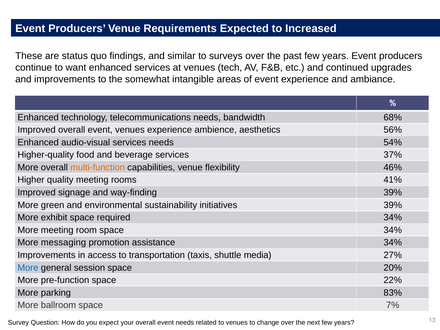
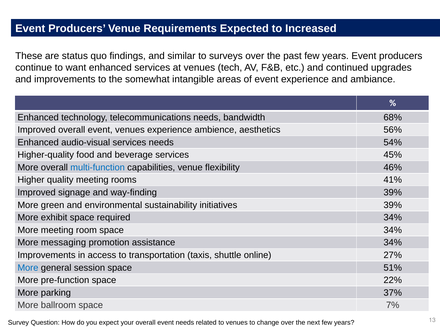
37%: 37% -> 45% (393, 155)
multi-function colour: orange -> blue (98, 167)
media: media -> online (258, 255)
20%: 20% -> 51% (393, 268)
83%: 83% -> 37% (393, 293)
